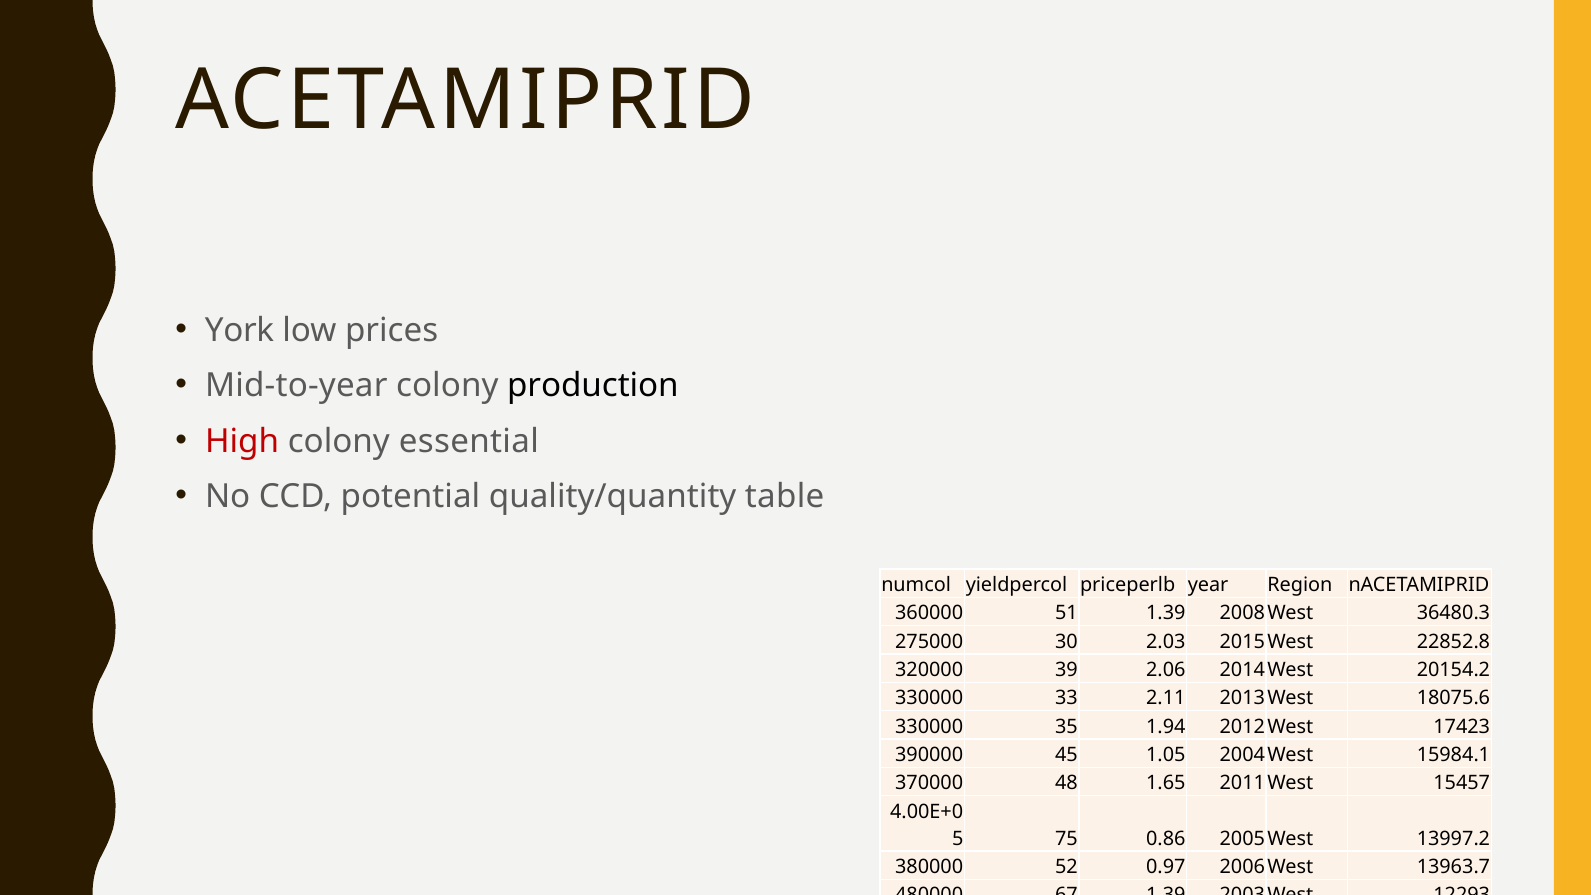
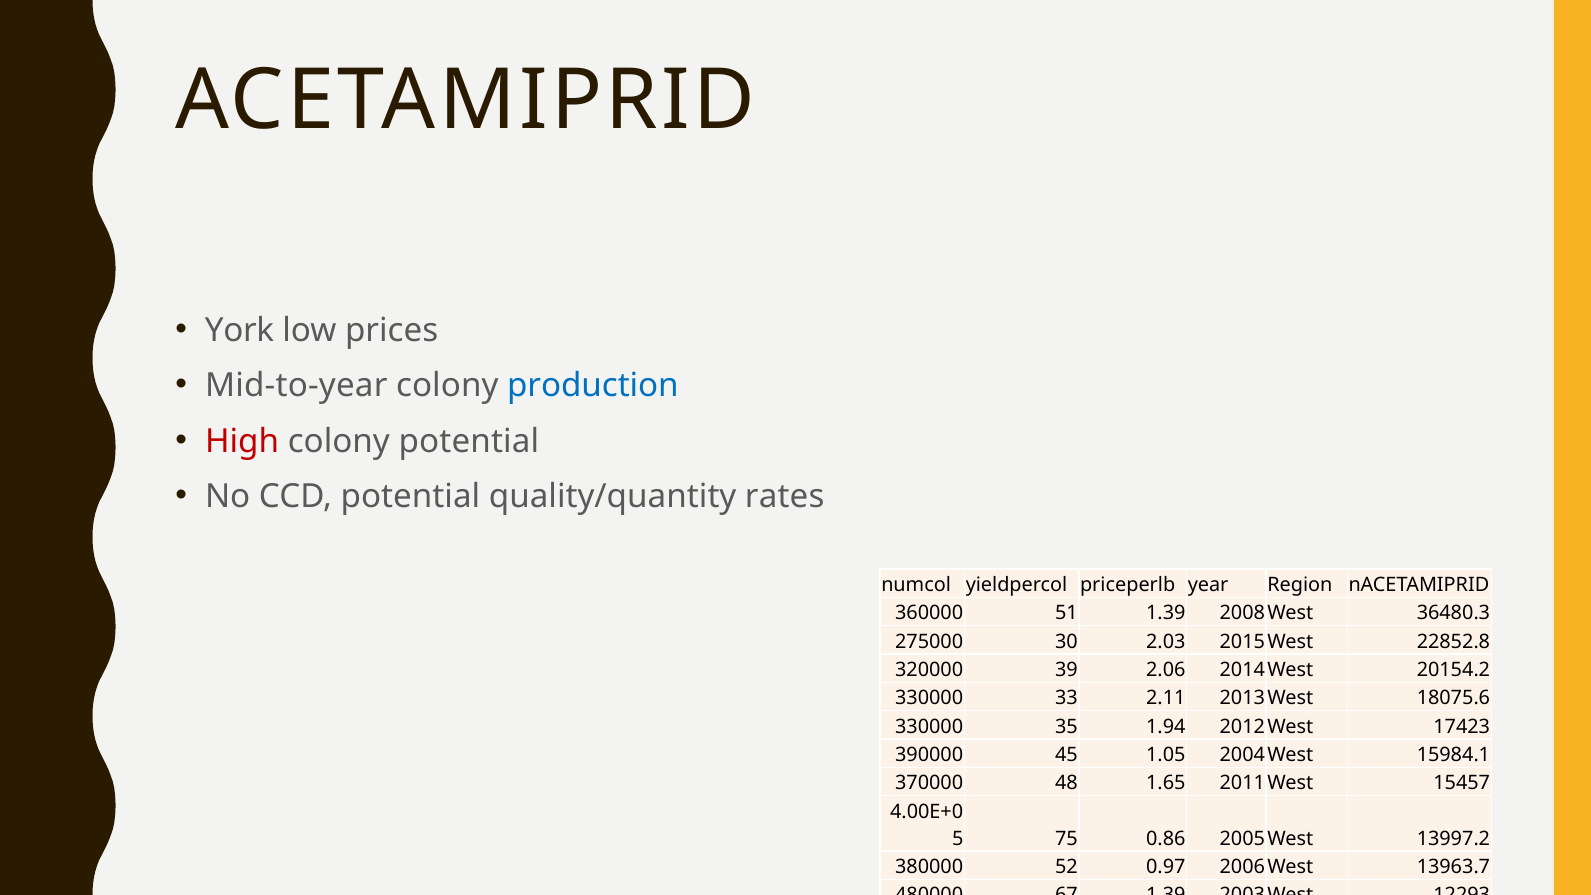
production colour: black -> blue (593, 386)
colony essential: essential -> potential (469, 441)
table: table -> rates (785, 496)
